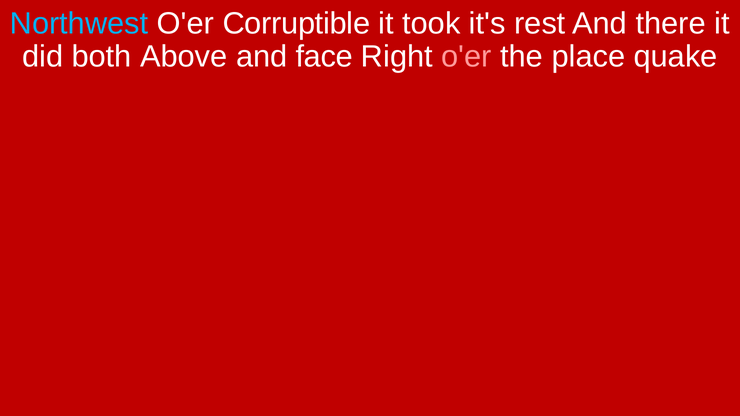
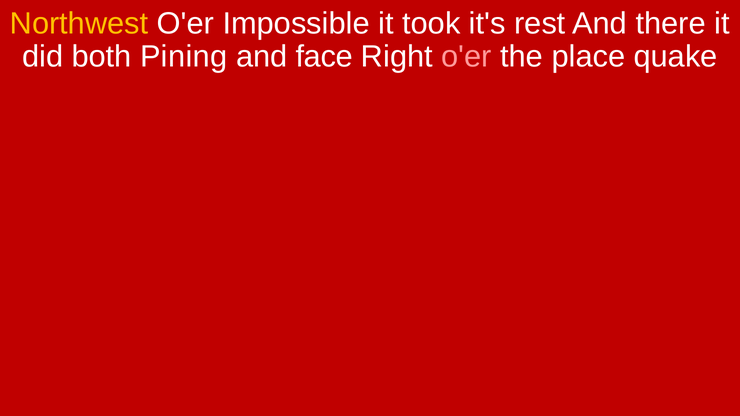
Northwest colour: light blue -> yellow (79, 23)
Corruptible: Corruptible -> Impossible (296, 23)
Above: Above -> Pining (184, 57)
